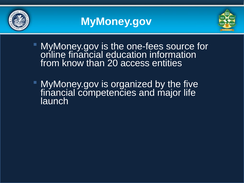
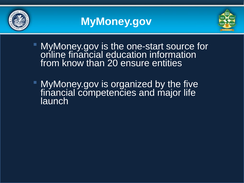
one-fees: one-fees -> one-start (145, 46)
access: access -> ensure (135, 63)
